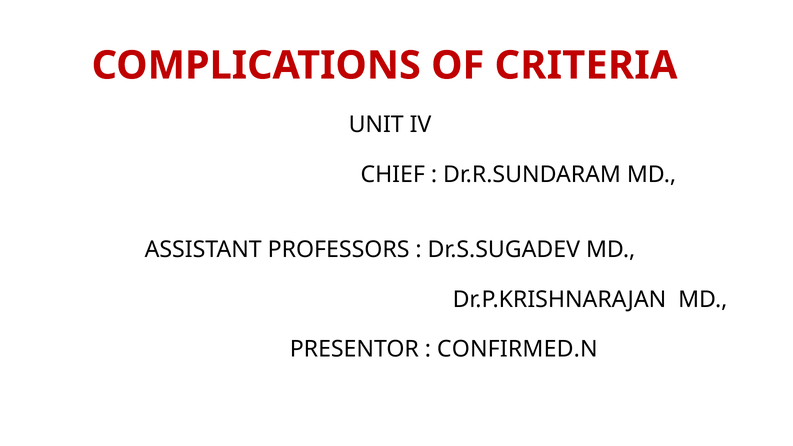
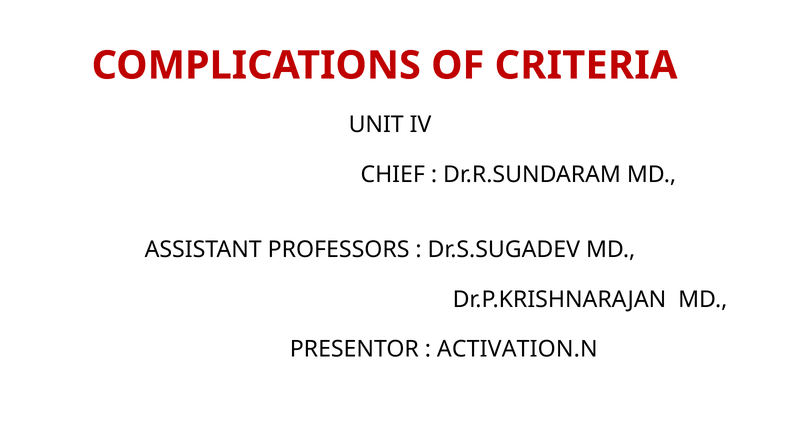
CONFIRMED.N: CONFIRMED.N -> ACTIVATION.N (517, 349)
